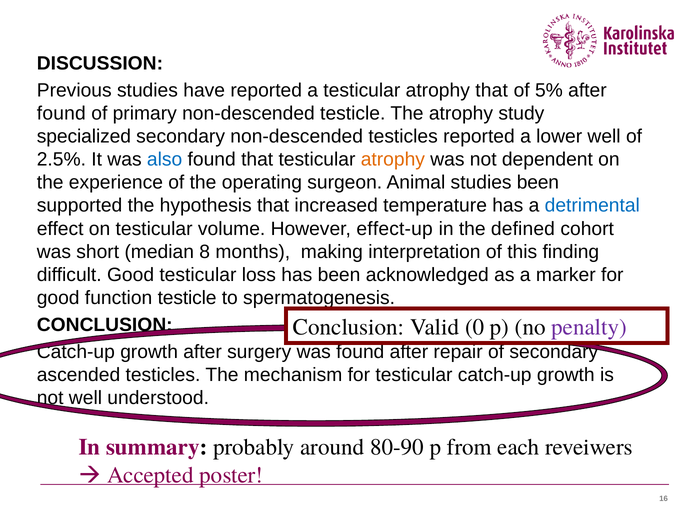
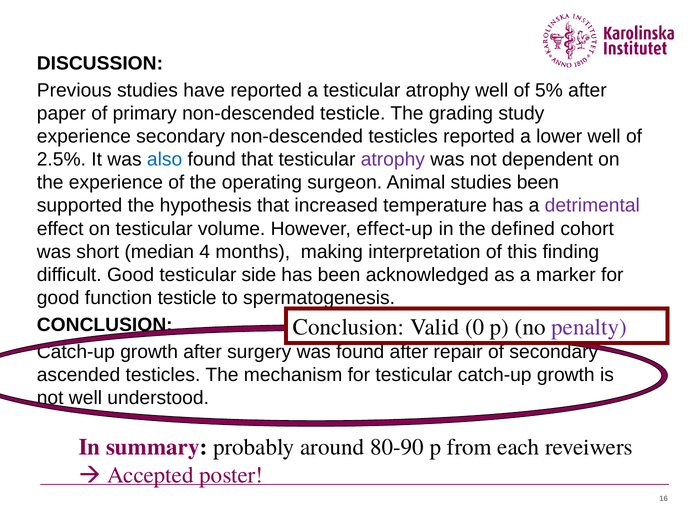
atrophy that: that -> well (492, 90)
found: found -> paper (61, 113)
The atrophy: atrophy -> grading (461, 113)
specialized: specialized -> experience (84, 136)
atrophy colour: orange -> purple (393, 159)
detrimental colour: blue -> purple (592, 206)
8: 8 -> 4 (205, 252)
loss: loss -> side (259, 275)
